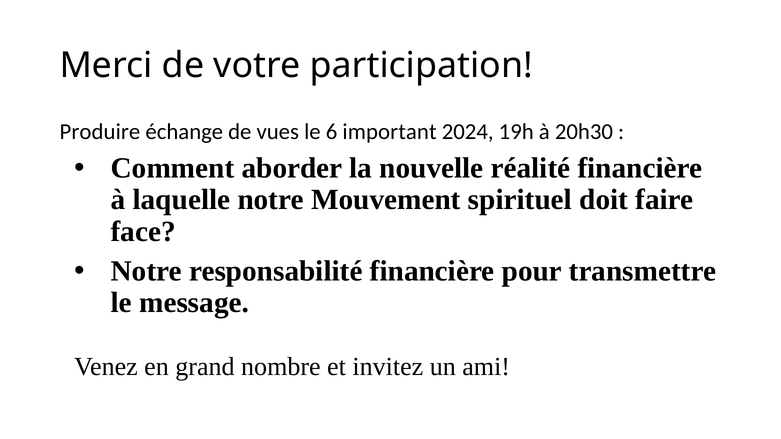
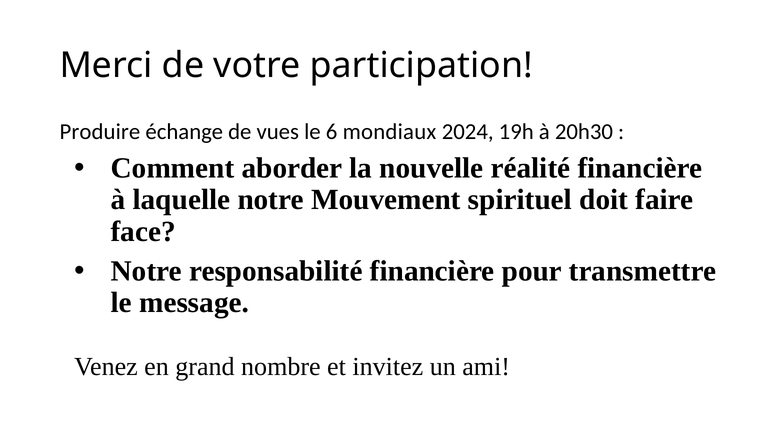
important: important -> mondiaux (389, 132)
